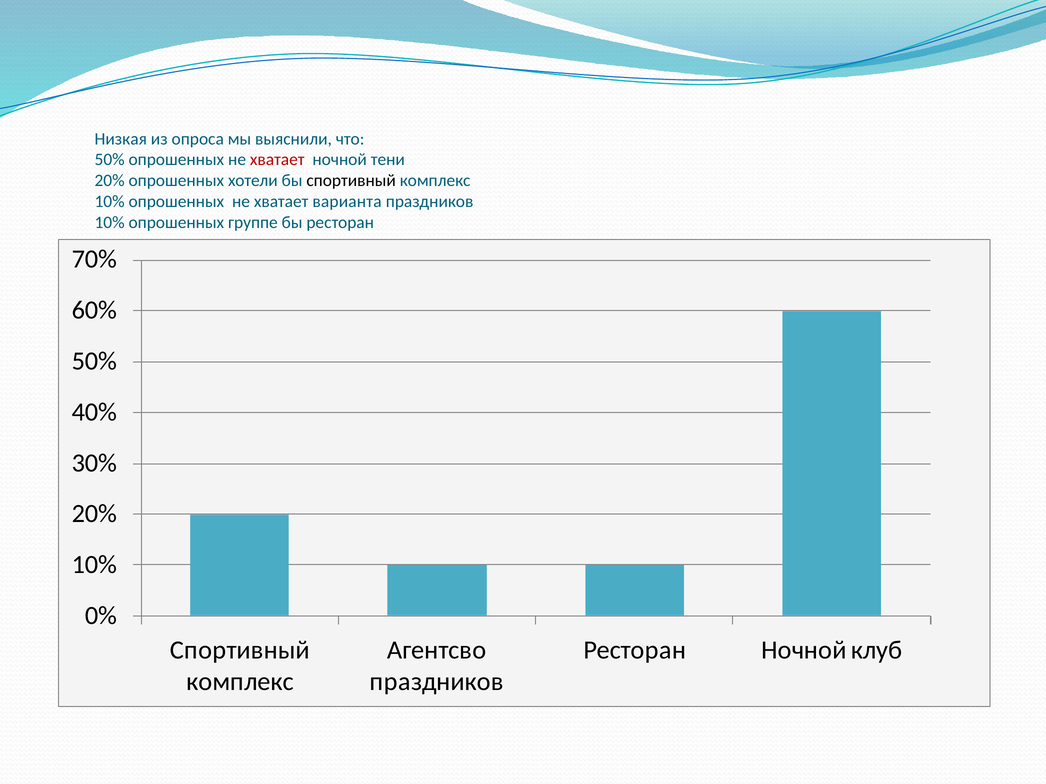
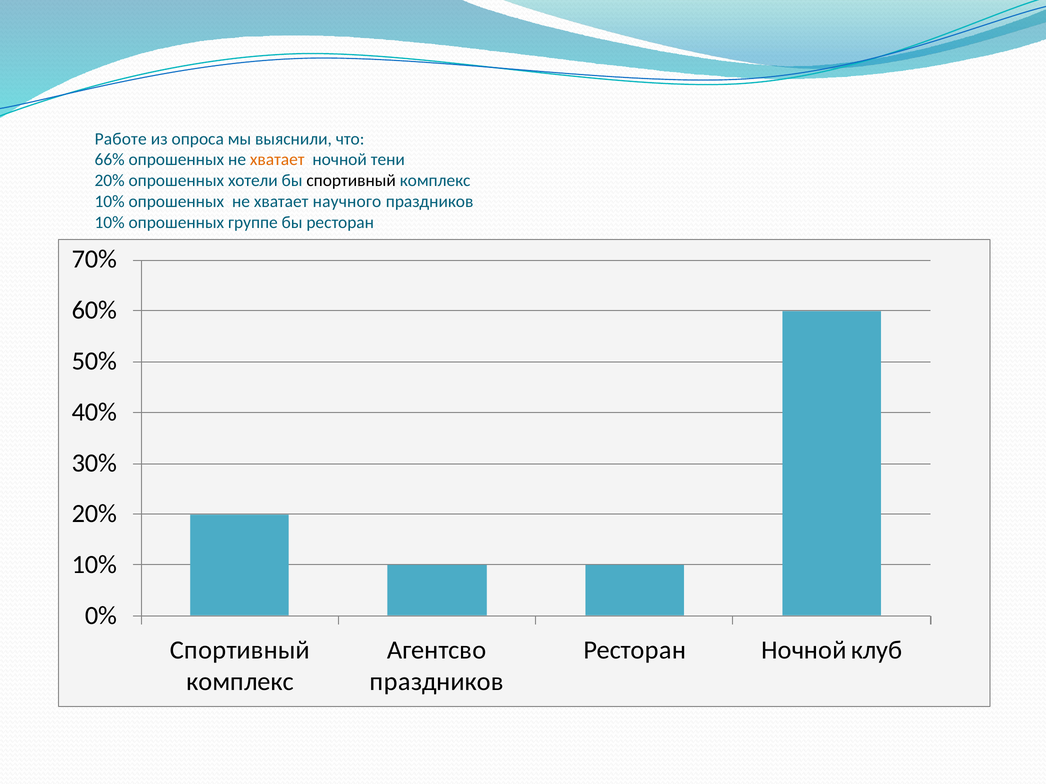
Низкая: Низкая -> Работе (121, 139)
50%: 50% -> 66% (110, 160)
хватает colour: red -> orange (277, 160)
варианта: варианта -> научного (347, 202)
